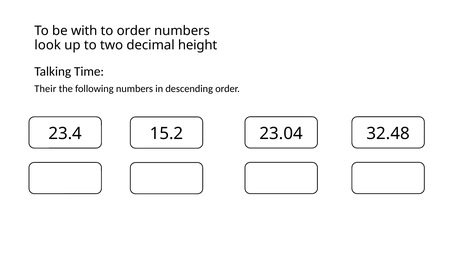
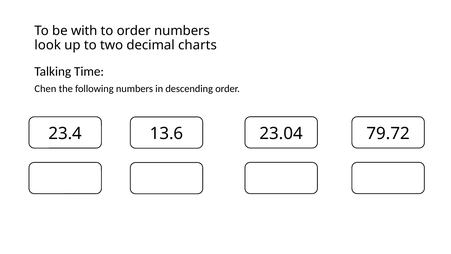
height: height -> charts (197, 45)
Their: Their -> Chen (45, 89)
15.2: 15.2 -> 13.6 (166, 134)
32.48: 32.48 -> 79.72 (388, 133)
